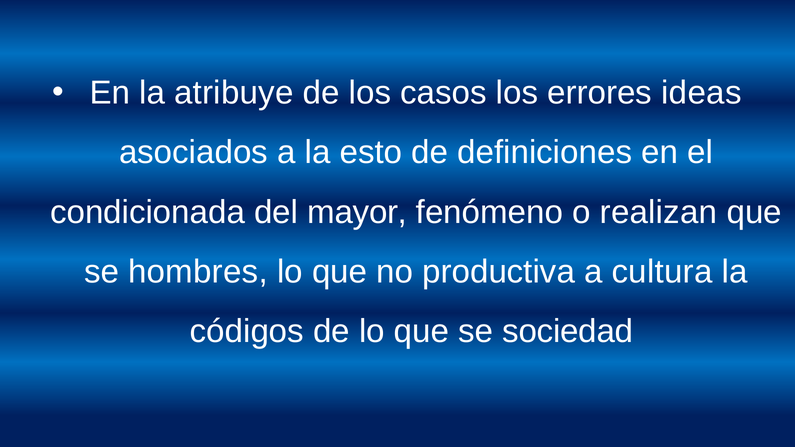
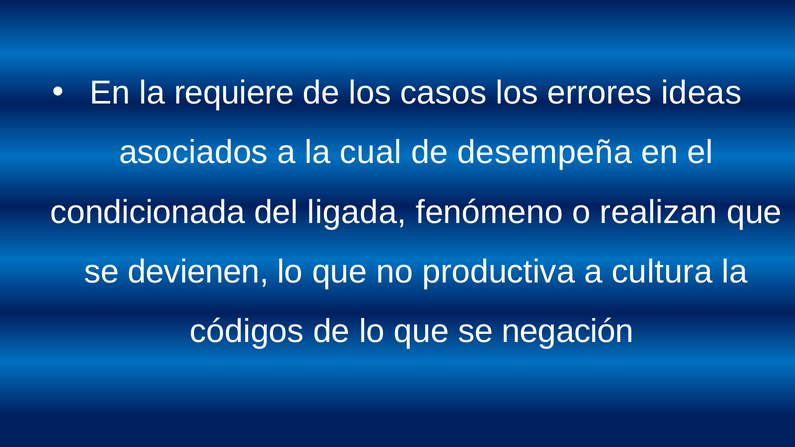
atribuye: atribuye -> requiere (234, 93)
esto: esto -> cual (371, 153)
definiciones: definiciones -> desempeña (545, 153)
mayor: mayor -> ligada (357, 212)
hombres: hombres -> devienen (198, 272)
sociedad: sociedad -> negación (568, 331)
